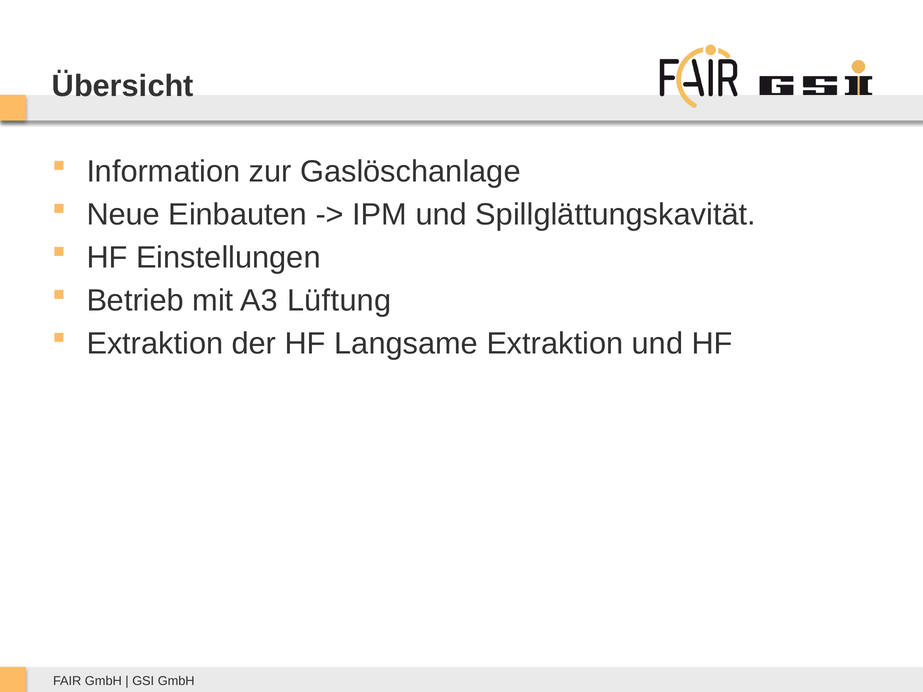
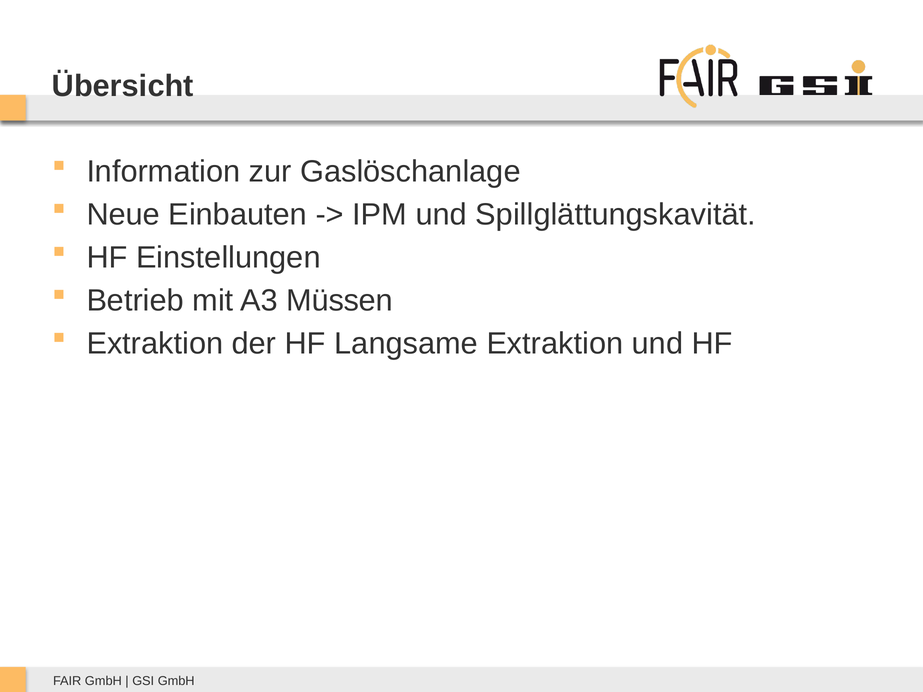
Lüftung: Lüftung -> Müssen (340, 301)
